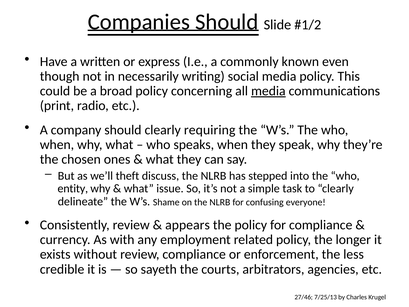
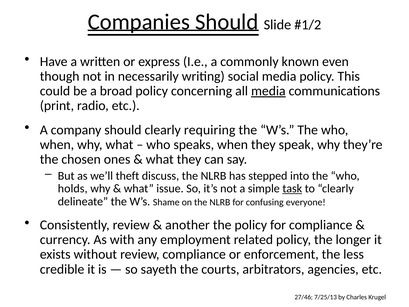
entity: entity -> holds (73, 189)
task underline: none -> present (292, 189)
appears: appears -> another (188, 225)
